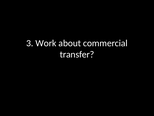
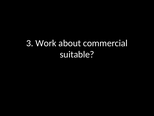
transfer: transfer -> suitable (77, 54)
